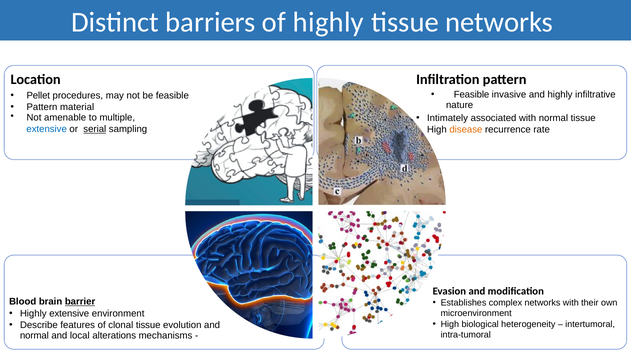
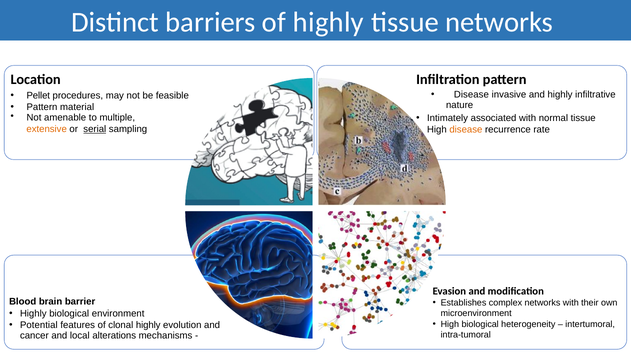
Feasible: Feasible -> Disease (471, 95)
extensive colour: blue -> orange (47, 129)
barrier underline: present -> none (80, 302)
Highly extensive: extensive -> biological (69, 313)
Describe: Describe -> Potential (39, 325)
clonal tissue: tissue -> highly (148, 325)
normal: normal -> cancer (34, 335)
